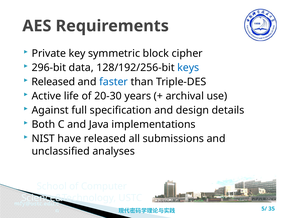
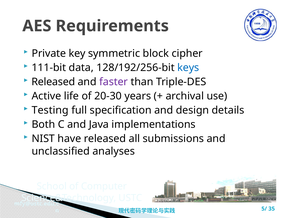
296-bit: 296-bit -> 111-bit (49, 68)
faster colour: blue -> purple (114, 82)
Against: Against -> Testing (50, 110)
